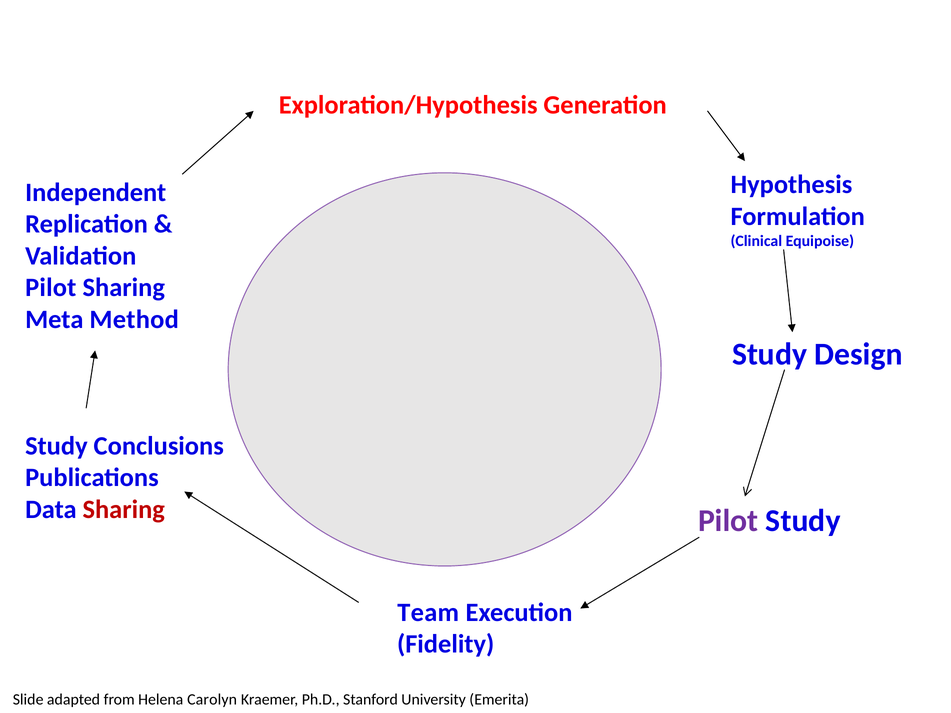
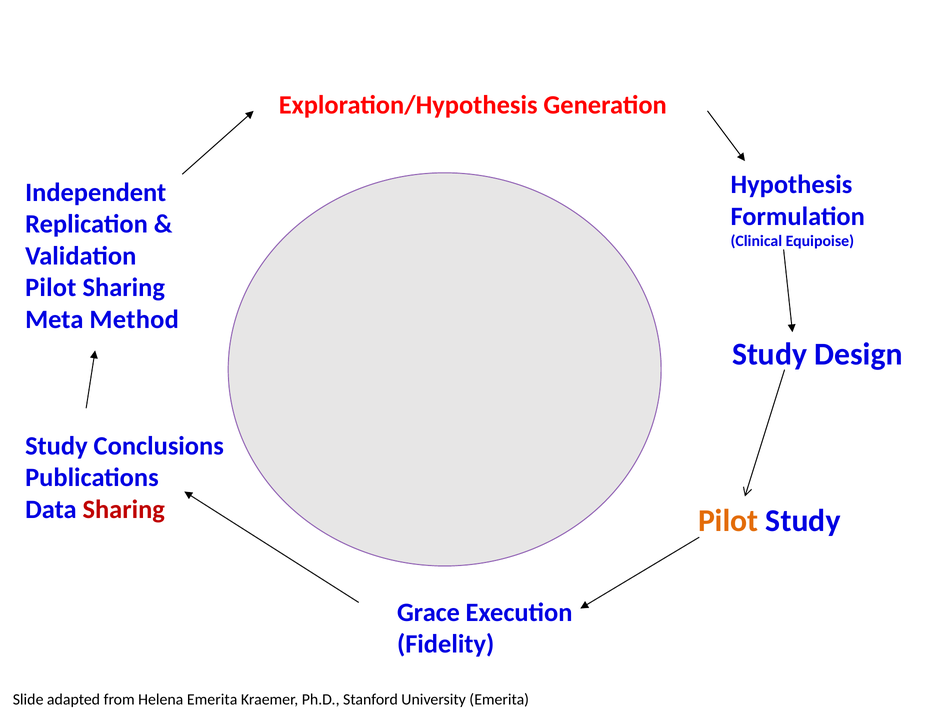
Pilot colour: purple -> orange (728, 521)
Team: Team -> Grace (428, 613)
Helena Carolyn: Carolyn -> Emerita (212, 700)
